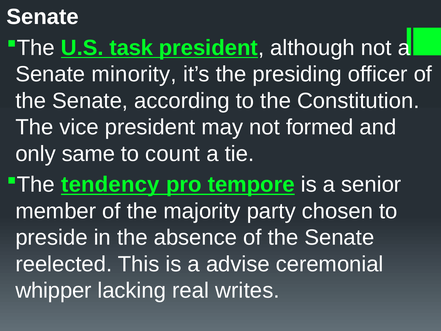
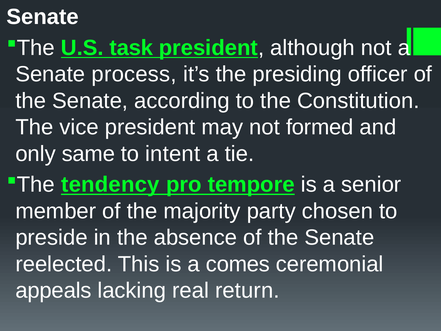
minority: minority -> process (134, 74)
count: count -> intent (173, 154)
advise: advise -> comes (238, 264)
whipper: whipper -> appeals (53, 290)
writes: writes -> return (247, 290)
